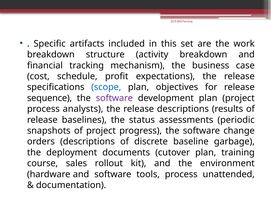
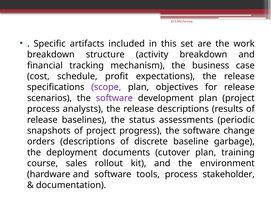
scope colour: blue -> purple (106, 87)
sequence: sequence -> scenarios (49, 98)
unattended: unattended -> stakeholder (229, 174)
